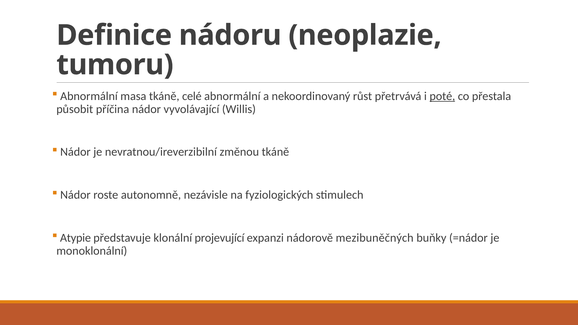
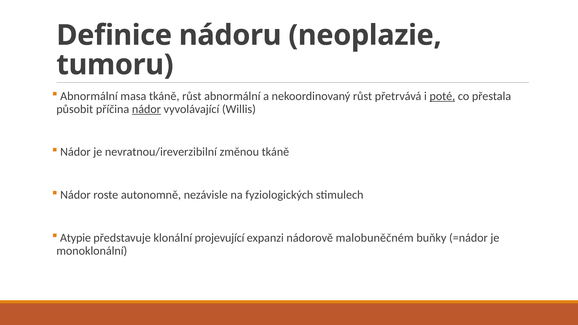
tkáně celé: celé -> růst (192, 96)
nádor underline: none -> present (146, 109)
mezibuněčných: mezibuněčných -> malobuněčném (375, 238)
